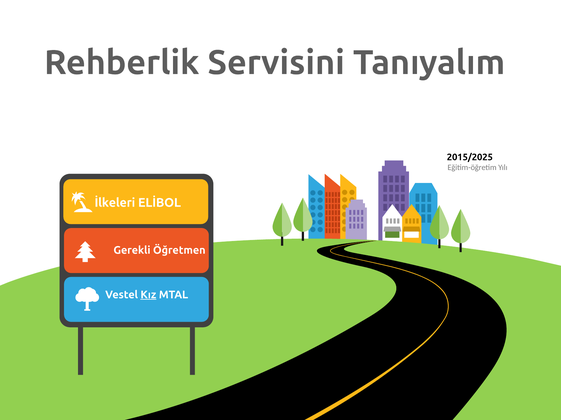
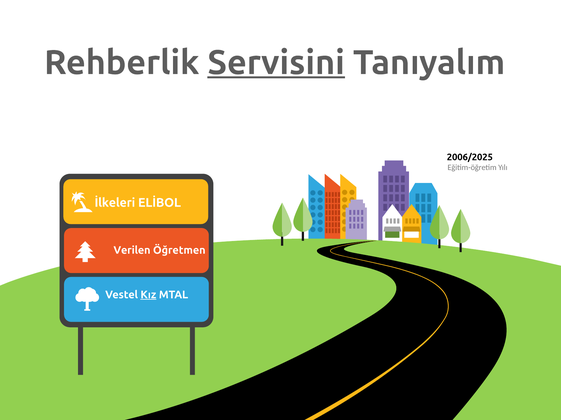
Servisini underline: none -> present (276, 63)
2015/2025: 2015/2025 -> 2006/2025 (470, 157)
Gerekli: Gerekli -> Verilen (132, 251)
